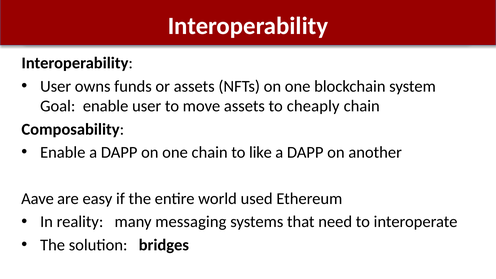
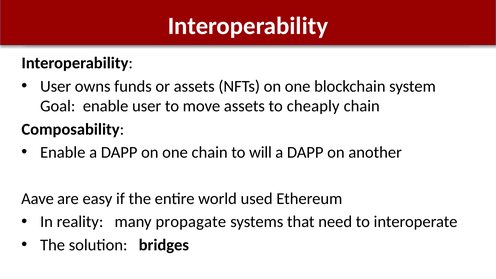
like: like -> will (260, 152)
messaging: messaging -> propagate (191, 222)
